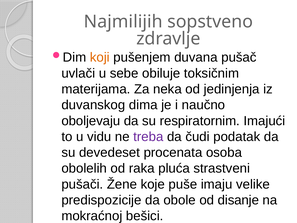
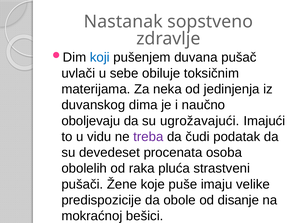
Najmilijih: Najmilijih -> Nastanak (123, 22)
koji colour: orange -> blue (100, 57)
respiratornim: respiratornim -> ugrožavajući (200, 121)
